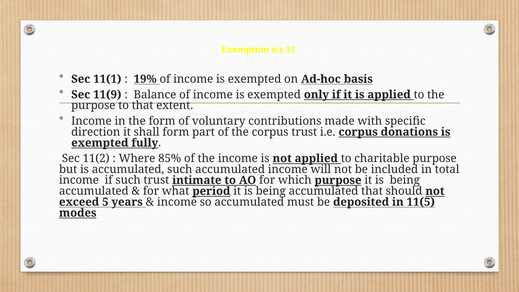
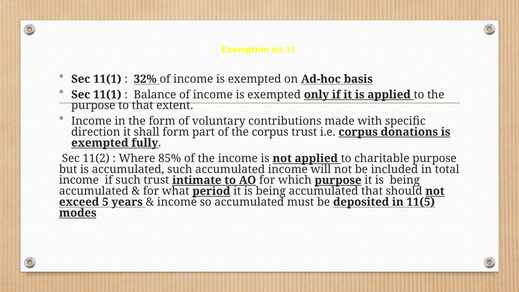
19%: 19% -> 32% (145, 79)
11(9: 11(9 -> 11(1 (107, 95)
